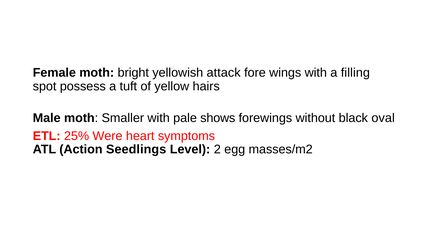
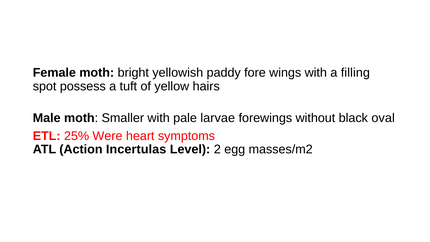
attack: attack -> paddy (224, 73)
shows: shows -> larvae (218, 118)
Seedlings: Seedlings -> Incertulas (136, 149)
